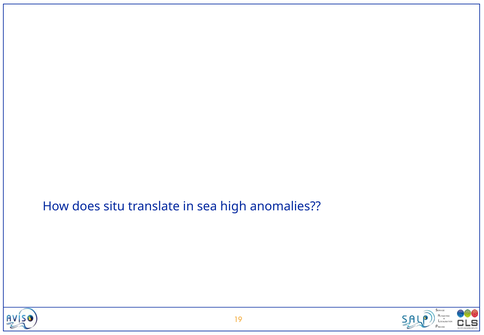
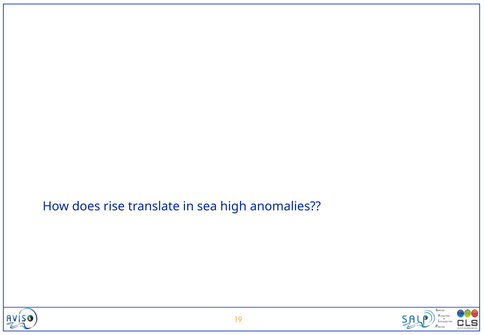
situ: situ -> rise (114, 207)
